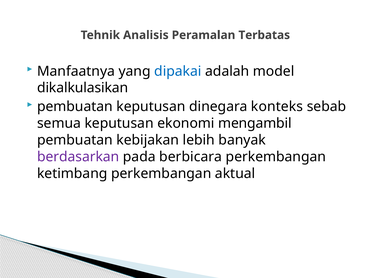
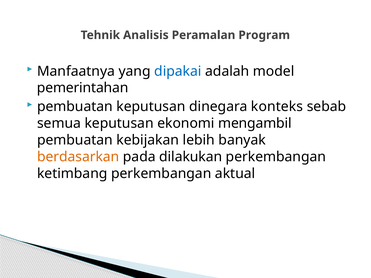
Terbatas: Terbatas -> Program (264, 35)
dikalkulasikan: dikalkulasikan -> pemerintahan (83, 88)
berdasarkan colour: purple -> orange (78, 157)
berbicara: berbicara -> dilakukan (191, 157)
